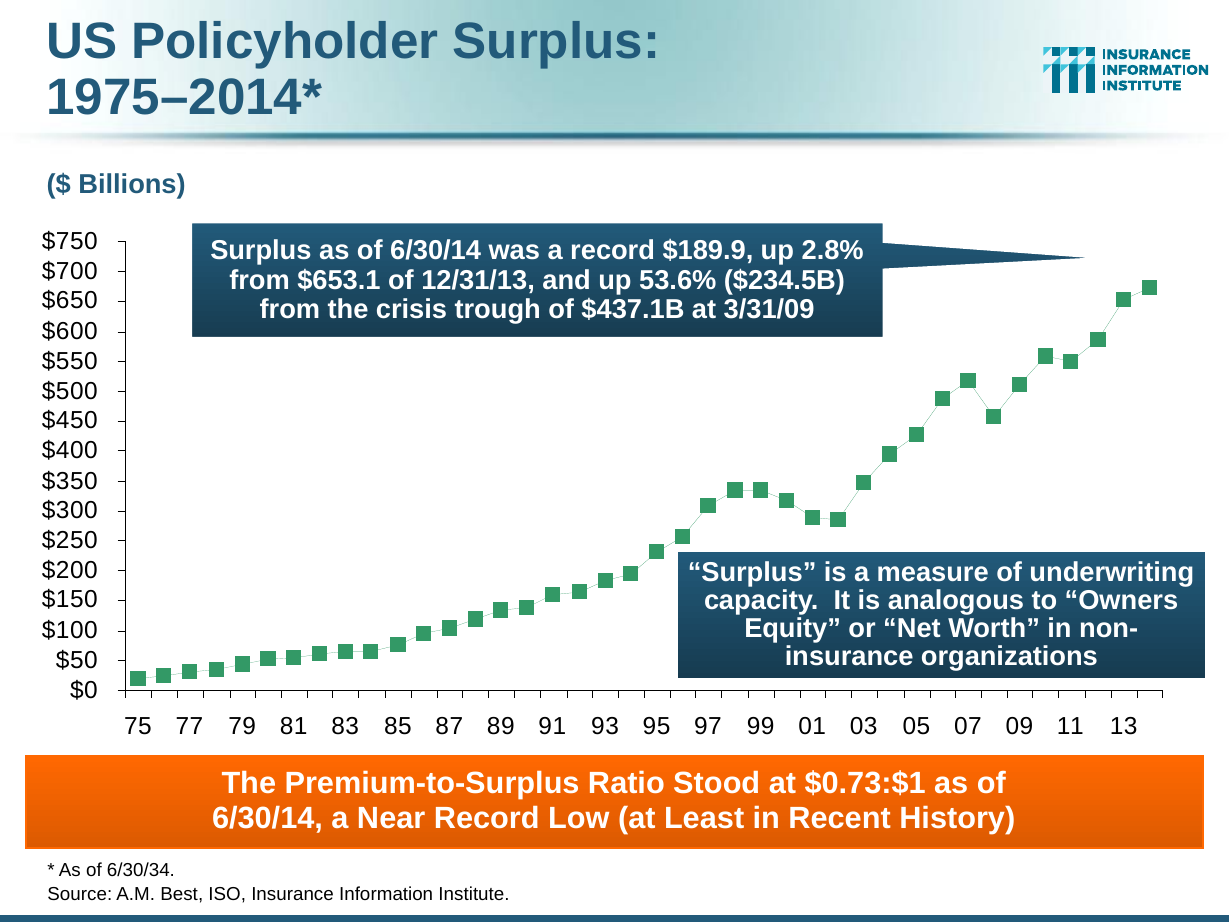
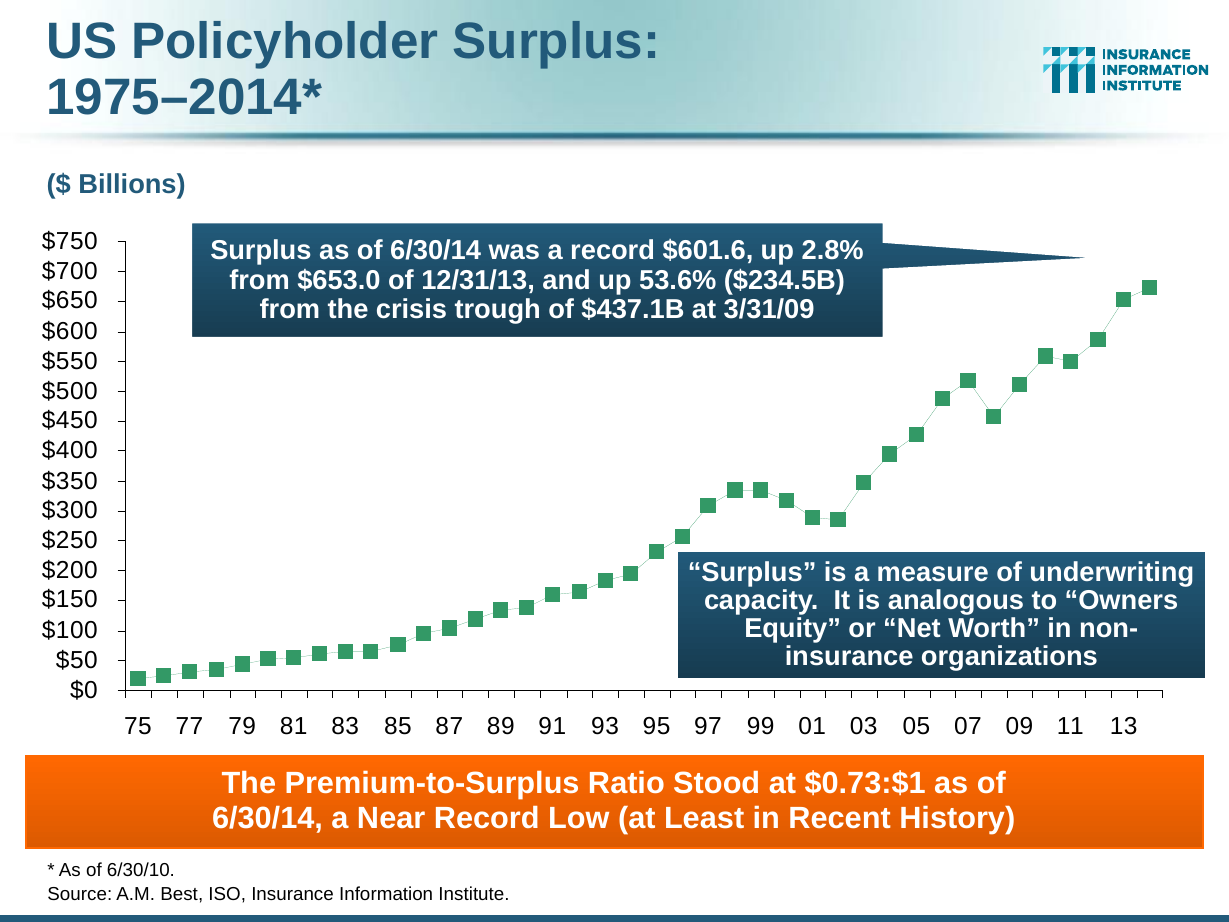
$189.9: $189.9 -> $601.6 (708, 250)
$653.1: $653.1 -> $653.0 (339, 280)
6/30/34: 6/30/34 -> 6/30/10 (141, 870)
